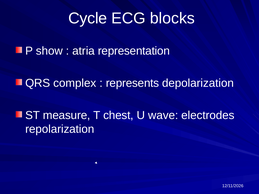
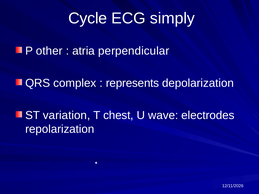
blocks: blocks -> simply (172, 18)
show: show -> other (49, 51)
representation: representation -> perpendicular (134, 51)
measure: measure -> variation (67, 116)
